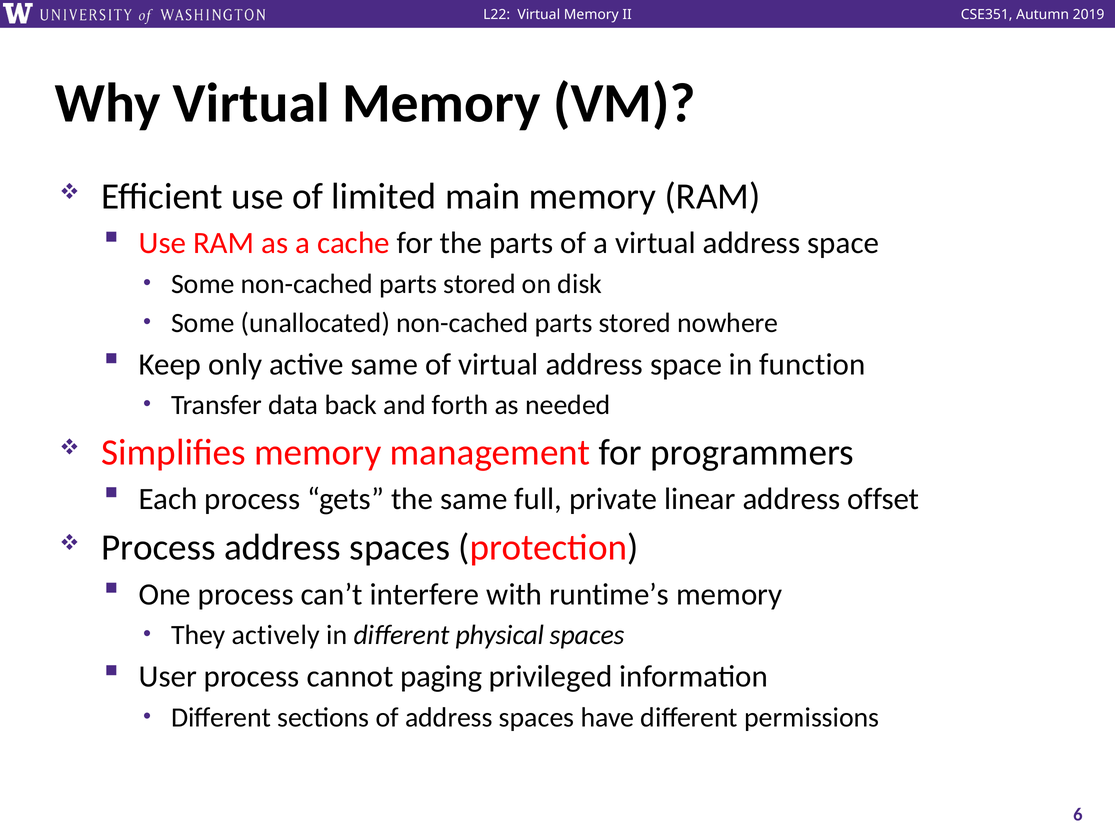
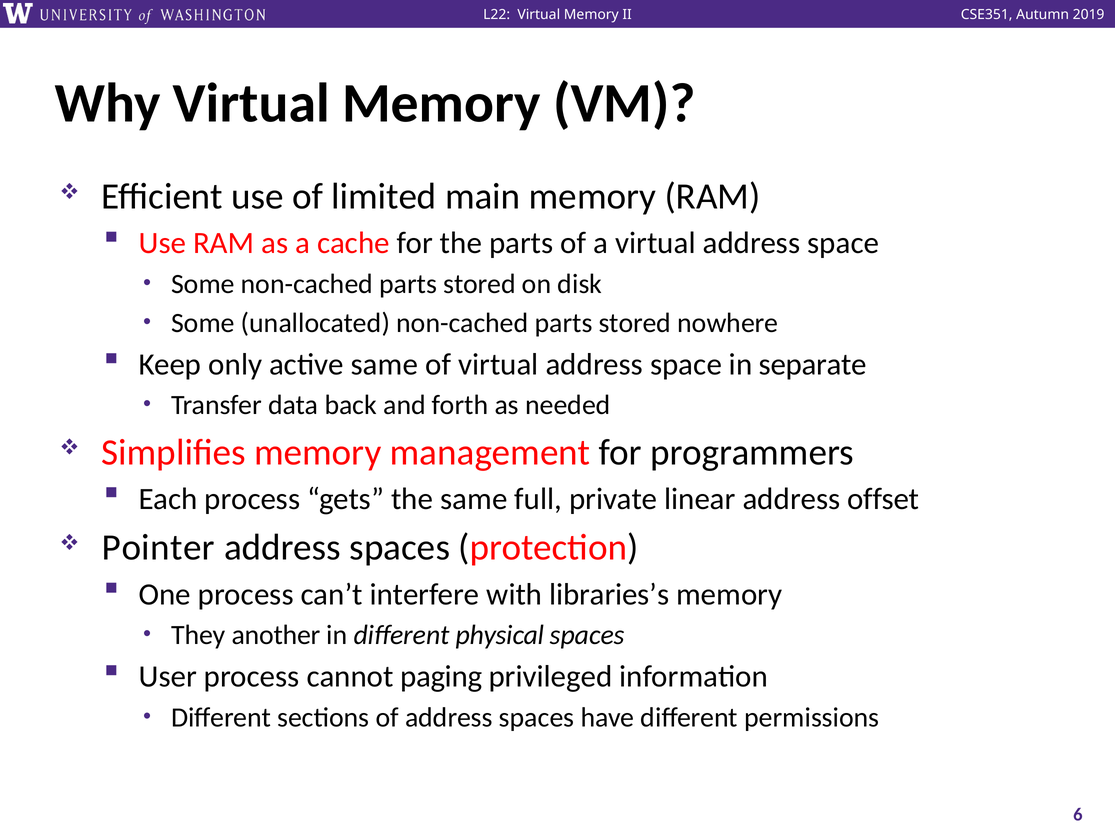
function: function -> separate (813, 365)
Process: Process -> Pointer (158, 548)
runtime’s: runtime’s -> libraries’s (609, 594)
actively: actively -> another (276, 635)
